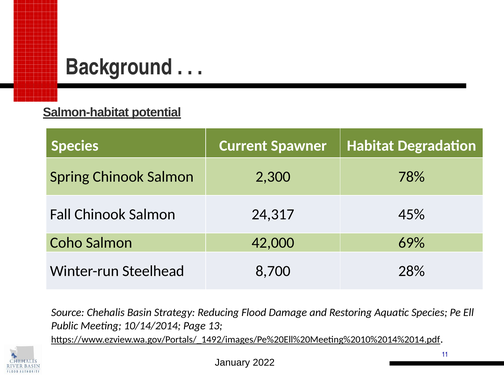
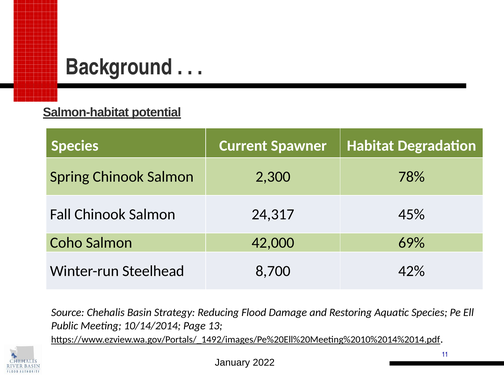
28%: 28% -> 42% (412, 271)
